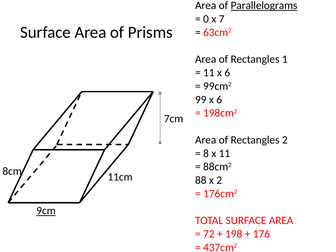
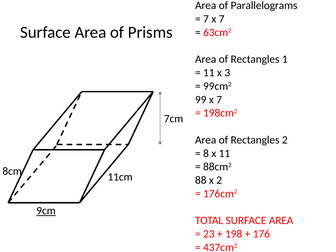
Parallelograms underline: present -> none (264, 5)
0: 0 -> 7 (206, 19)
11 x 6: 6 -> 3 (227, 73)
99 x 6: 6 -> 7 (219, 100)
72: 72 -> 23 (209, 234)
